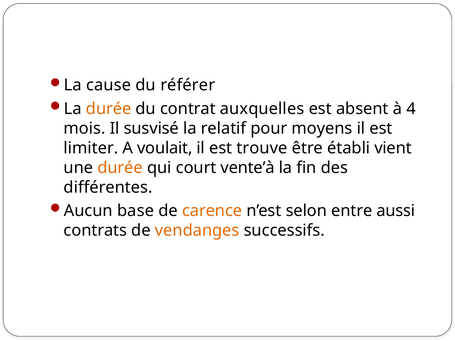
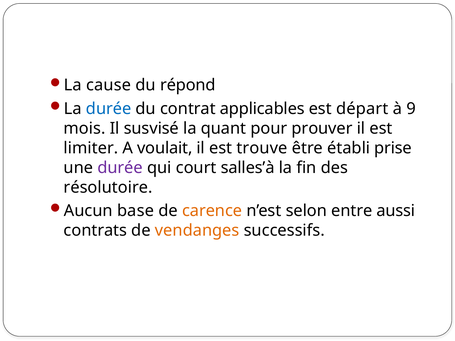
référer: référer -> répond (188, 85)
durée colour: orange -> blue (109, 109)
auxquelles: auxquelles -> applicables (262, 109)
absent: absent -> départ (362, 109)
4: 4 -> 9 (411, 109)
relatif: relatif -> quant (224, 128)
moyens: moyens -> prouver (322, 128)
vient: vient -> prise (393, 148)
durée colour: orange -> purple (120, 168)
vente’à: vente’à -> salles’à (248, 168)
différentes: différentes -> résolutoire (108, 187)
